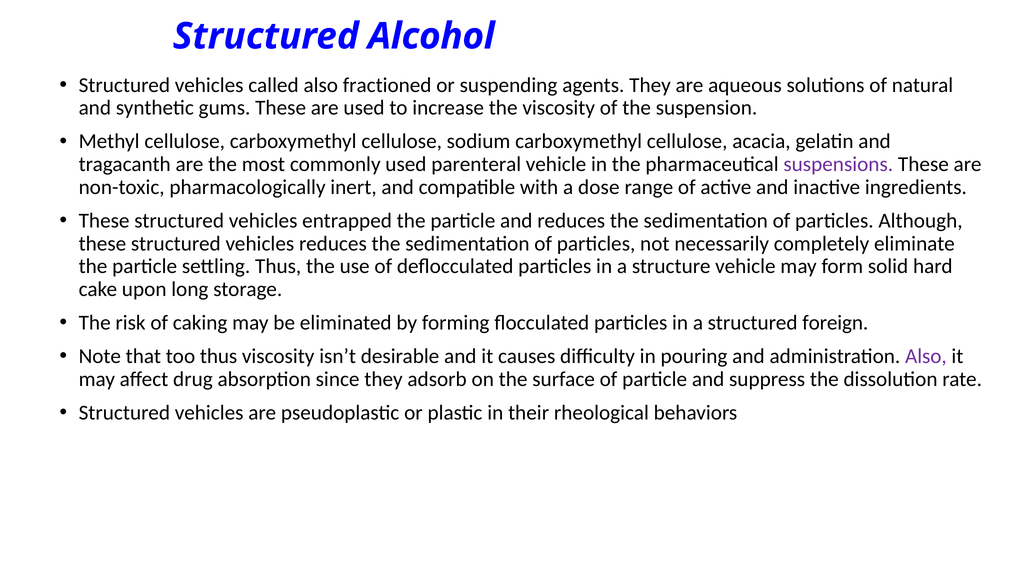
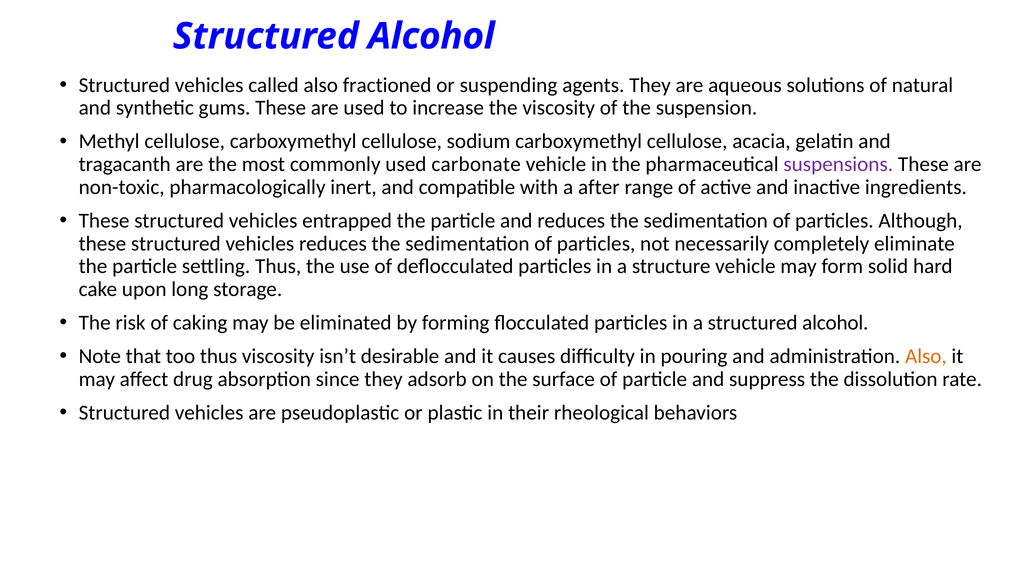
parenteral: parenteral -> carbonate (476, 164)
dose: dose -> after (599, 187)
a structured foreign: foreign -> alcohol (835, 323)
Also colour: purple -> orange (926, 356)
